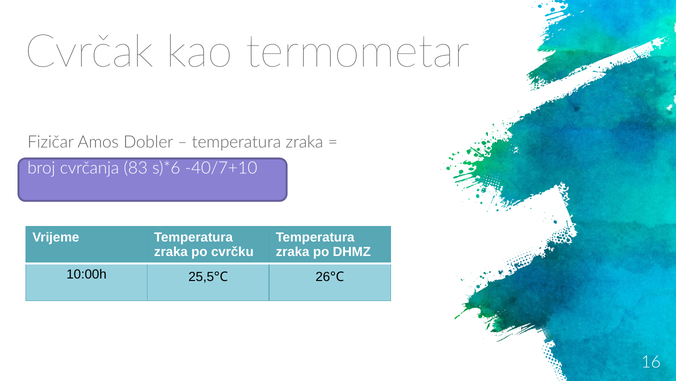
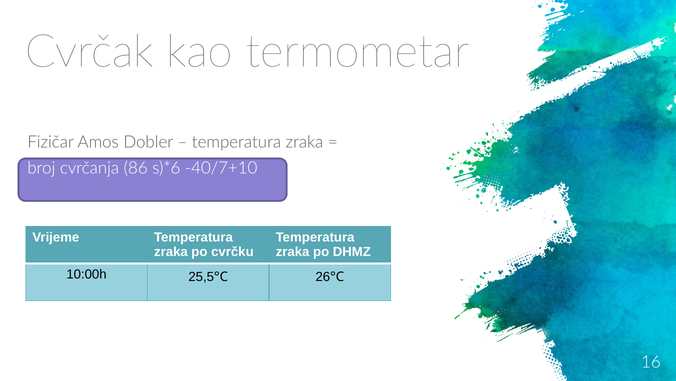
83: 83 -> 86 (136, 168)
